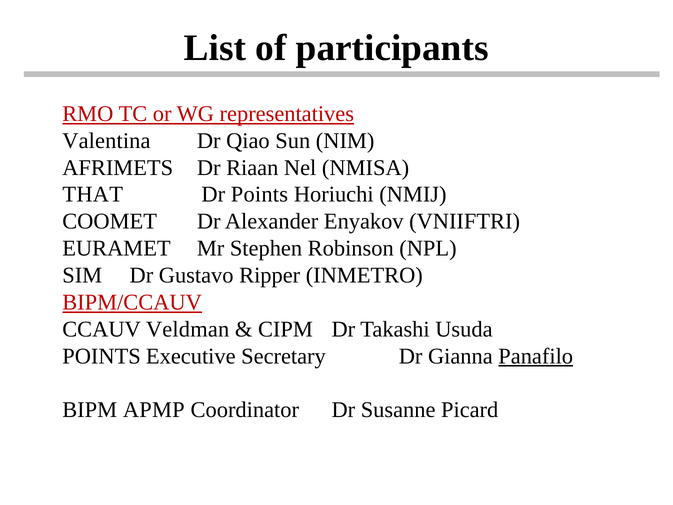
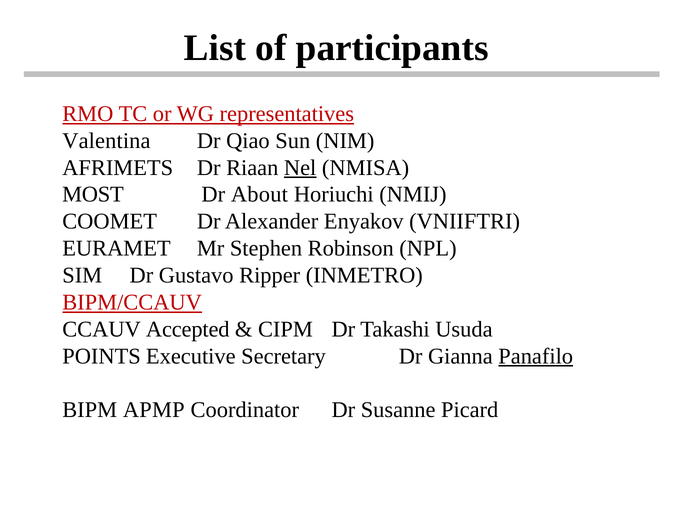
Nel underline: none -> present (300, 168)
THAT: THAT -> MOST (93, 194)
Dr Points: Points -> About (259, 194)
Veldman: Veldman -> Accepted (188, 329)
